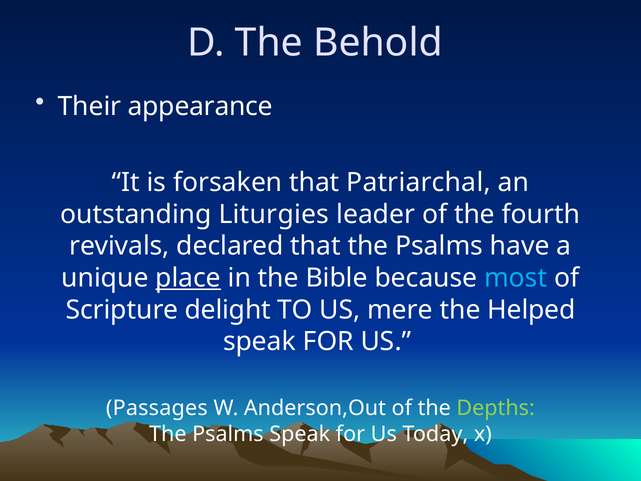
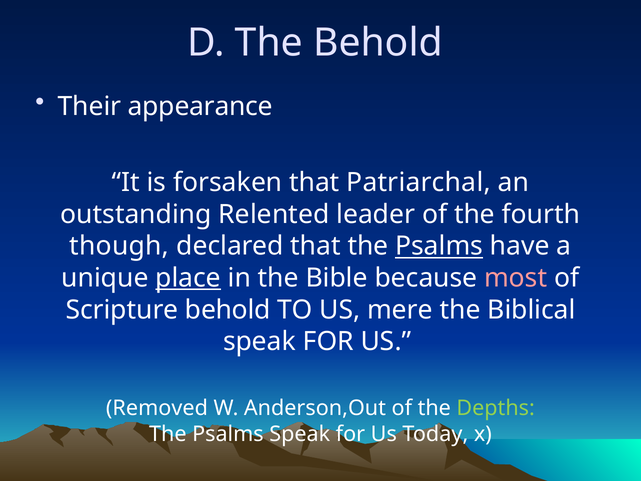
Liturgies: Liturgies -> Relented (274, 214)
revivals: revivals -> though (119, 246)
Psalms underline: none -> present (439, 246)
most colour: light blue -> pink (516, 278)
Scripture delight: delight -> behold (228, 310)
Helped: Helped -> Biblical (531, 310)
Passages: Passages -> Removed (157, 408)
